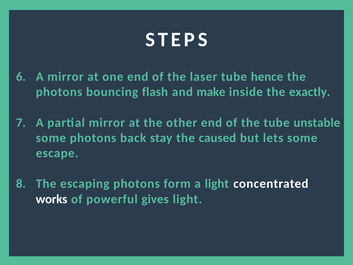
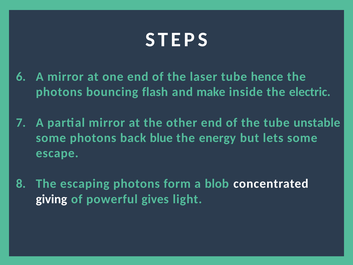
exactly: exactly -> electric (310, 92)
stay: stay -> blue (161, 138)
caused: caused -> energy (217, 138)
a light: light -> blob (217, 184)
works: works -> giving (51, 199)
